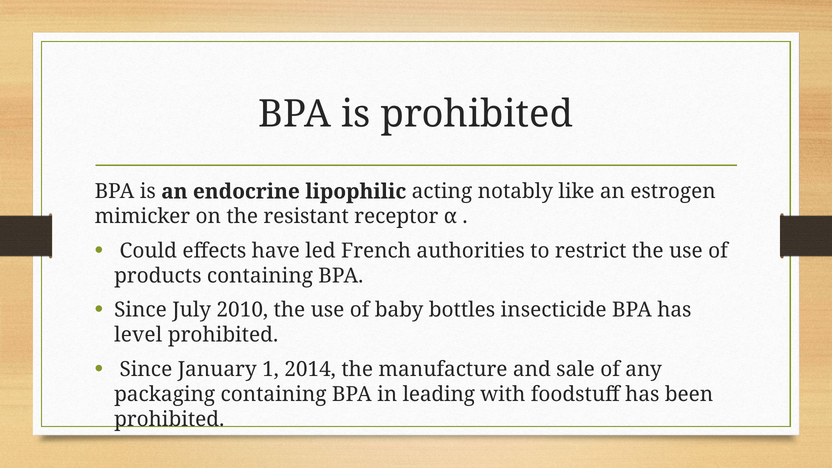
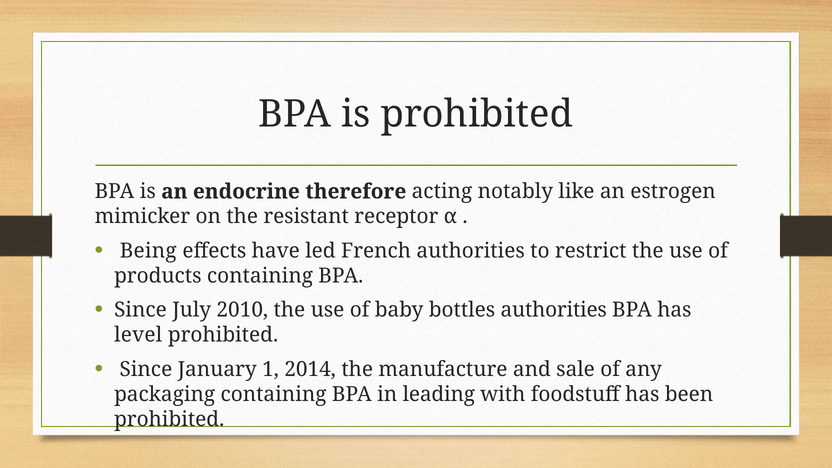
lipophilic: lipophilic -> therefore (356, 192)
Could: Could -> Being (148, 251)
bottles insecticide: insecticide -> authorities (554, 310)
